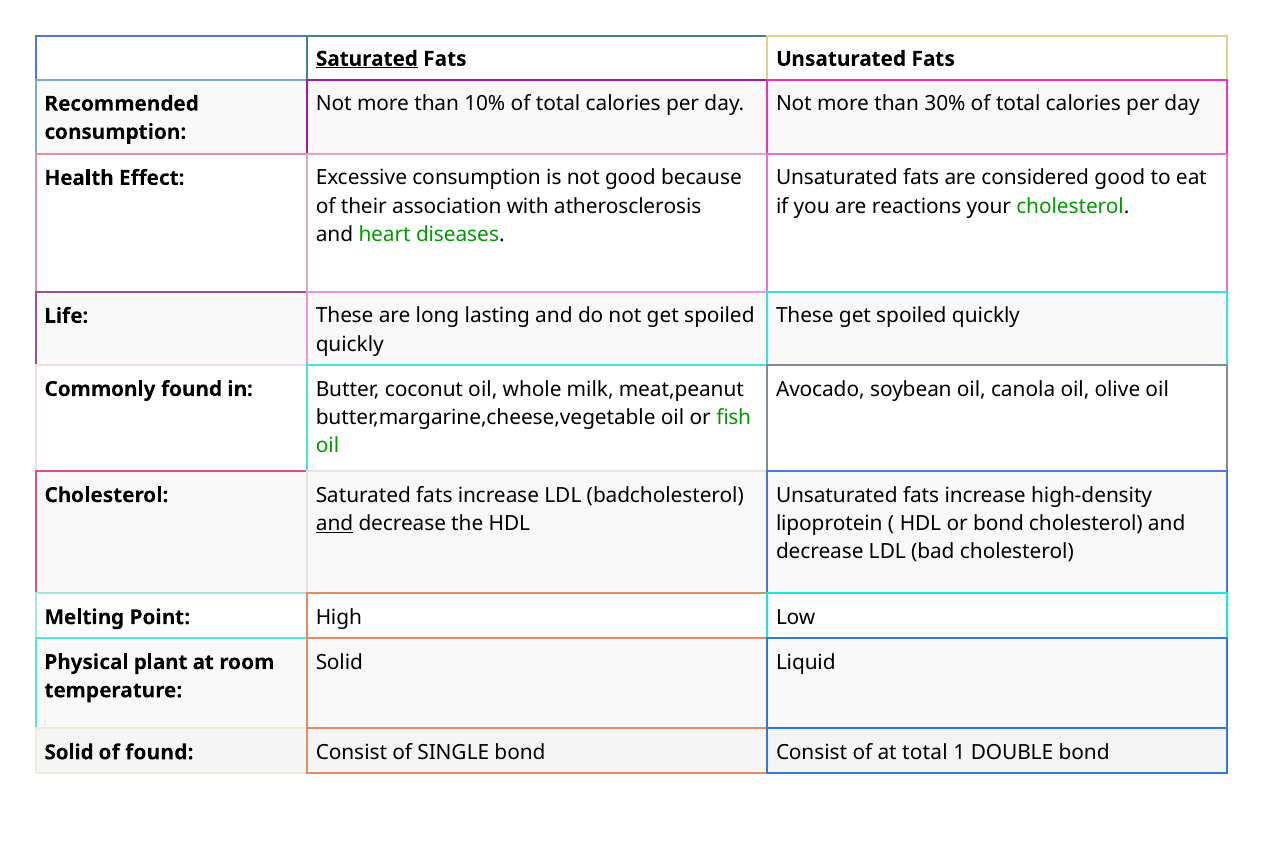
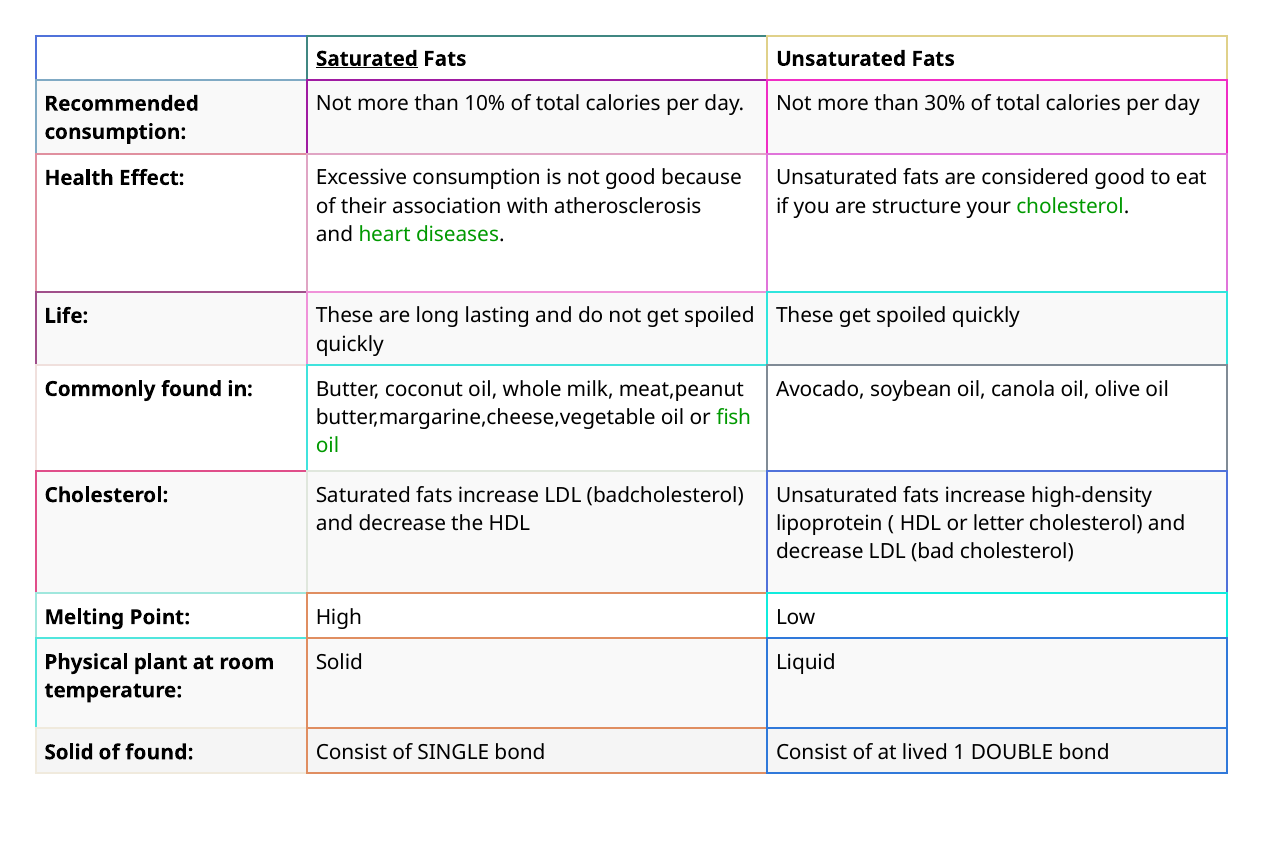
reactions: reactions -> structure (917, 206)
and underline: present -> none (335, 523)
or bond: bond -> letter (999, 523)
at total: total -> lived (925, 752)
